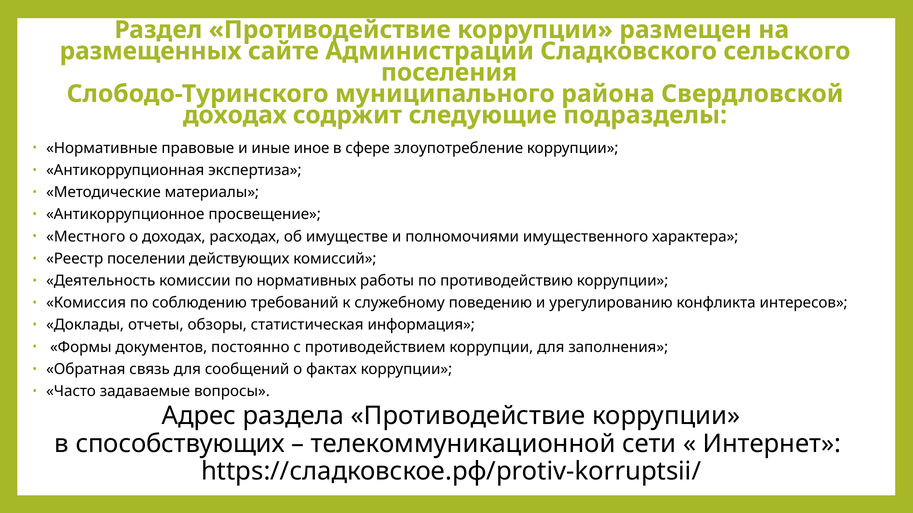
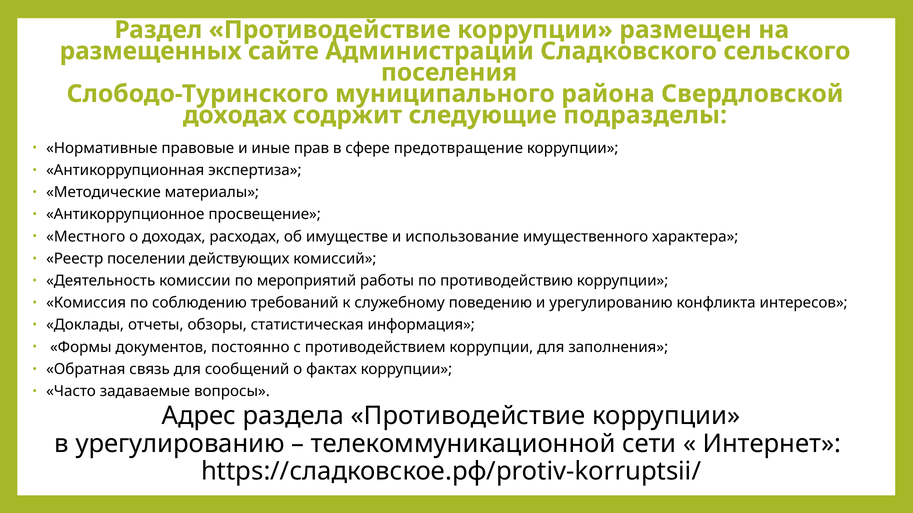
иное: иное -> прав (312, 148)
злоупотребление: злоупотребление -> предотвращение (458, 148)
полномочиями: полномочиями -> использование (462, 237)
нормативных: нормативных -> мероприятий (306, 281)
в способствующих: способствующих -> урегулированию (180, 444)
